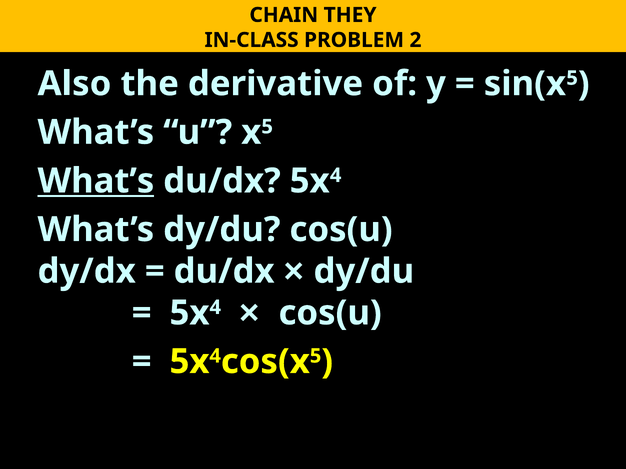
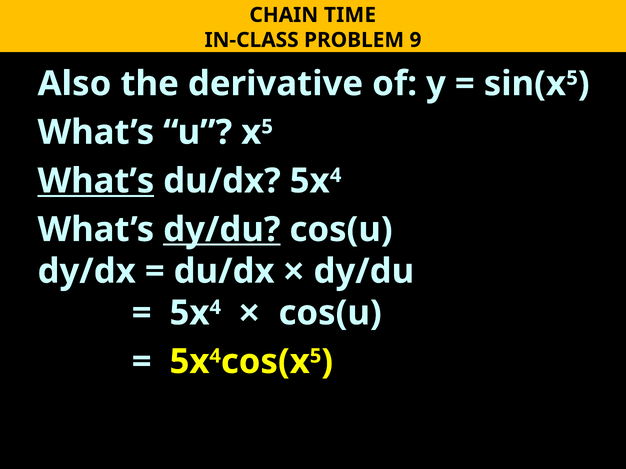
THEY: THEY -> TIME (350, 15)
2: 2 -> 9 (415, 40)
dy/du underline: none -> present (222, 230)
